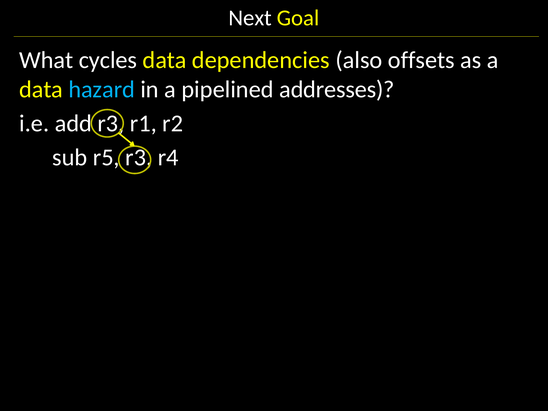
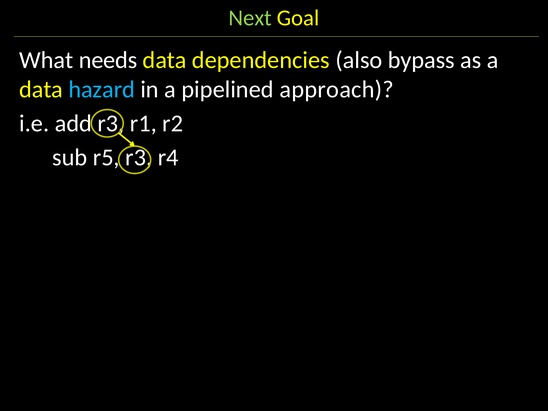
Next colour: white -> light green (250, 18)
cycles: cycles -> needs (108, 60)
offsets: offsets -> bypass (421, 60)
addresses: addresses -> approach (337, 89)
